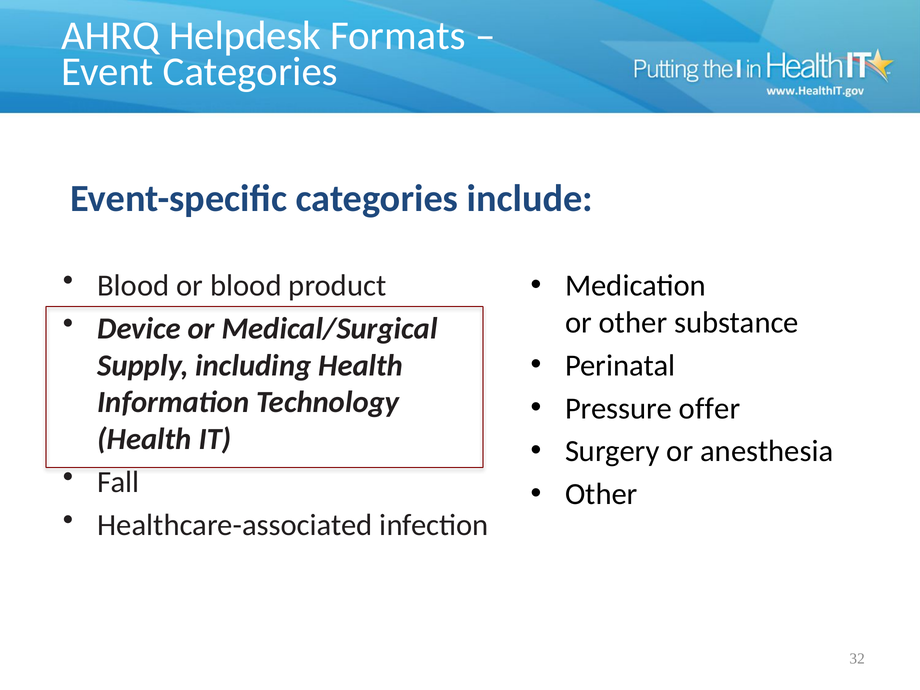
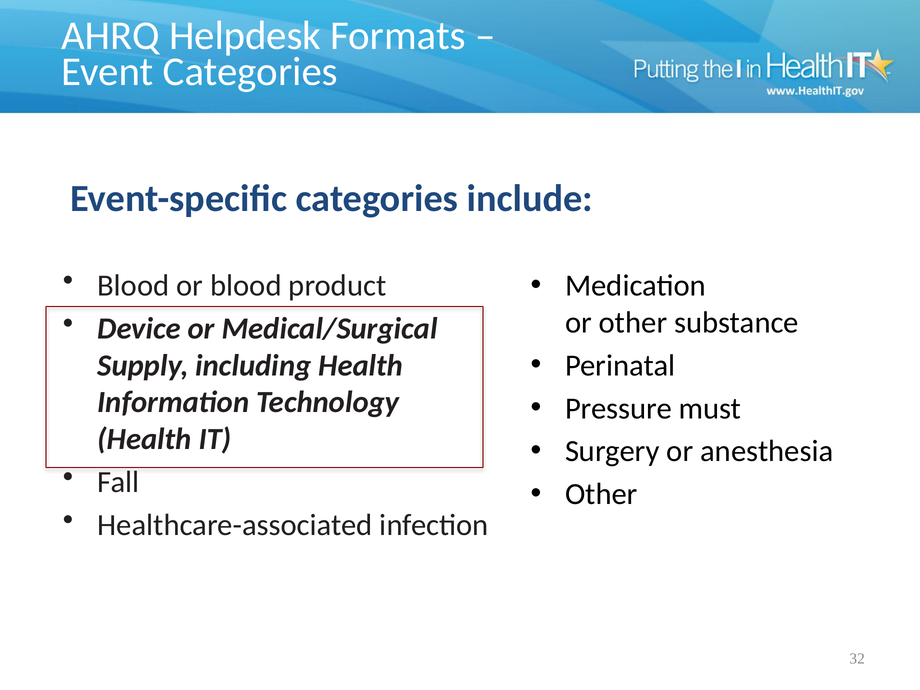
offer: offer -> must (710, 408)
